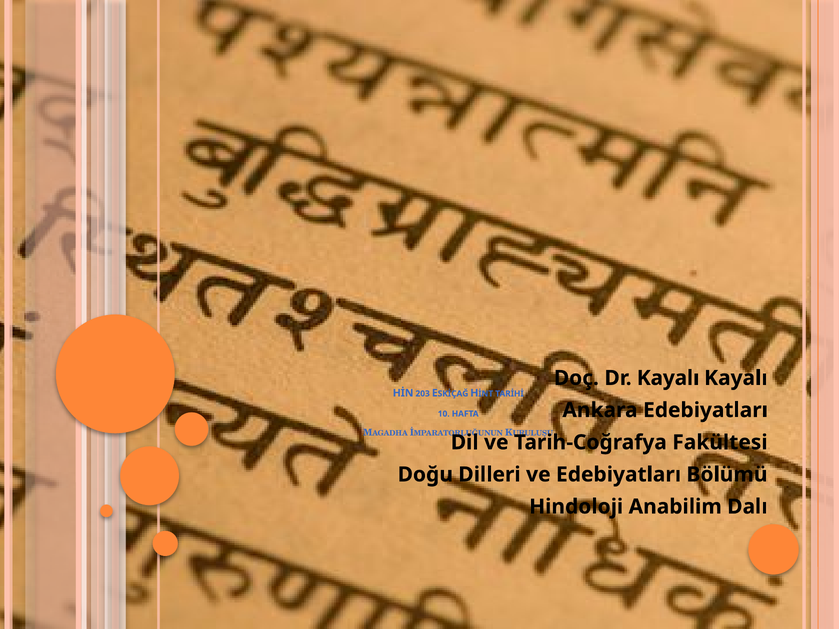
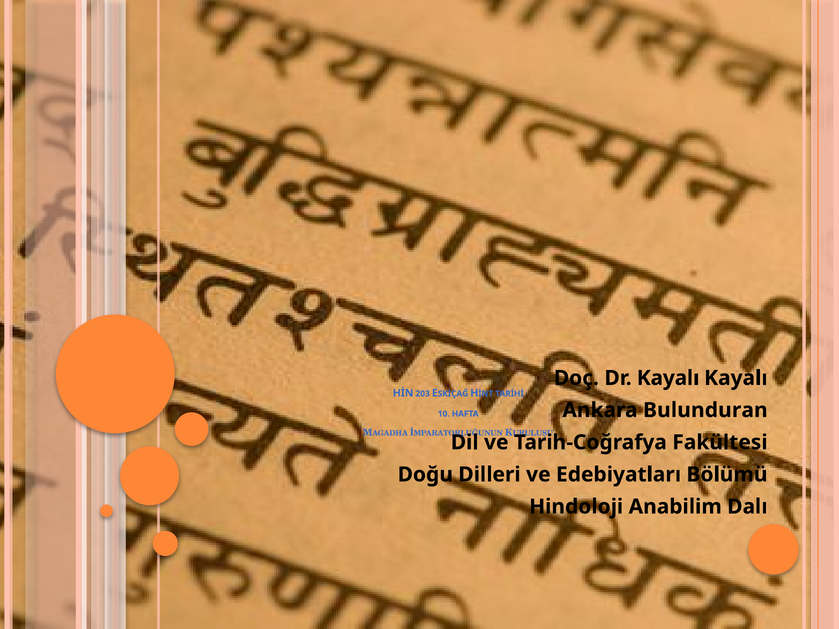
Ankara Edebiyatları: Edebiyatları -> Bulunduran (705, 410)
